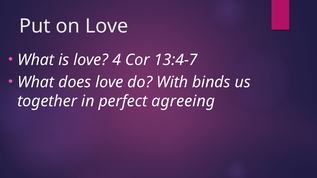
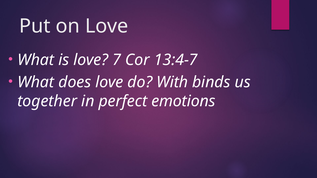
4: 4 -> 7 (117, 60)
agreeing: agreeing -> emotions (183, 101)
